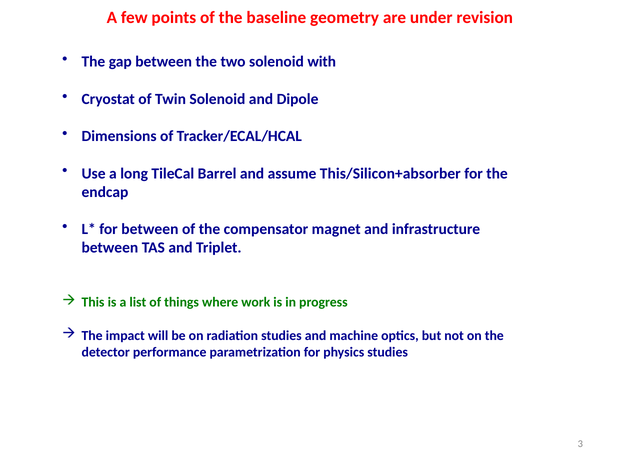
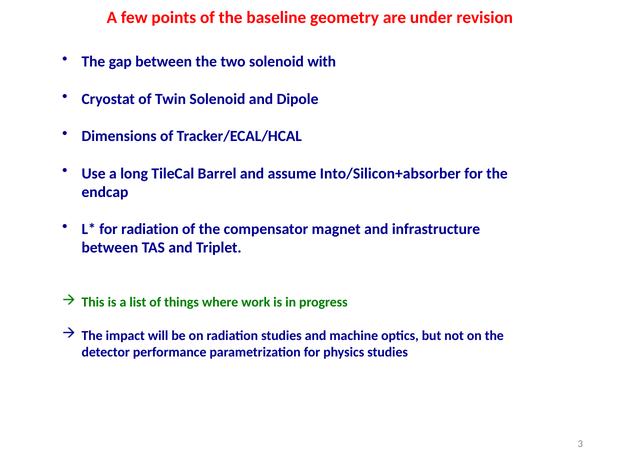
This/Silicon+absorber: This/Silicon+absorber -> Into/Silicon+absorber (390, 173)
for between: between -> radiation (150, 229)
